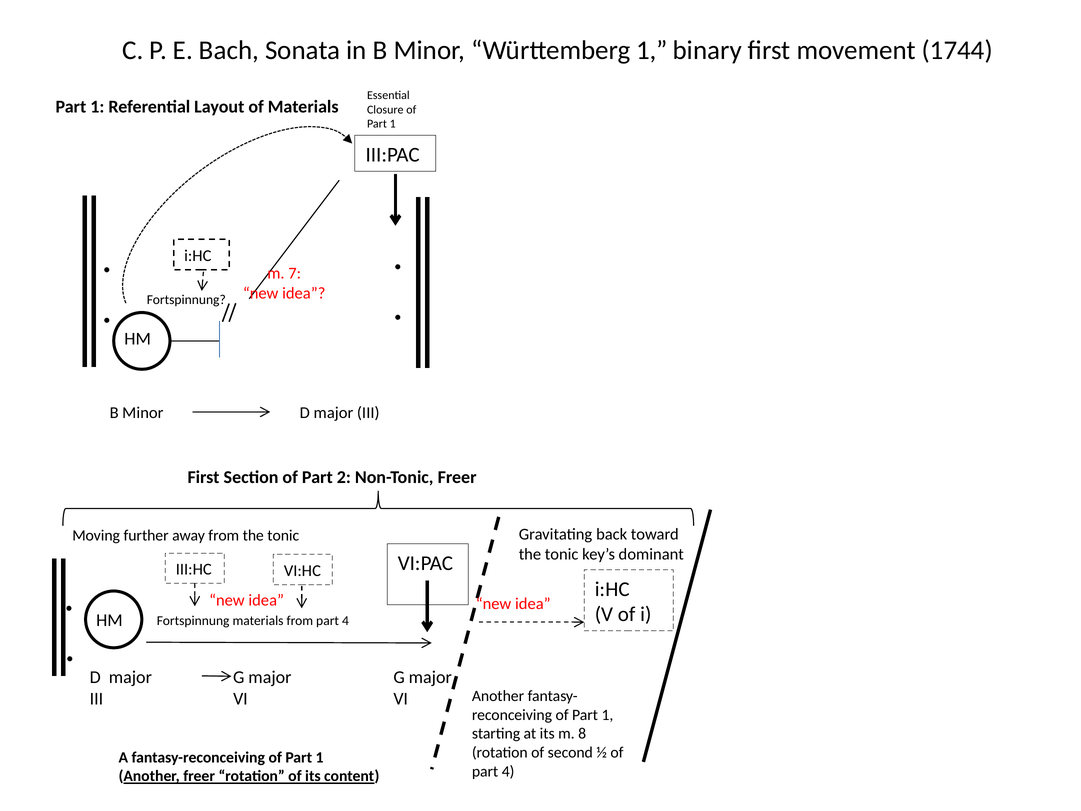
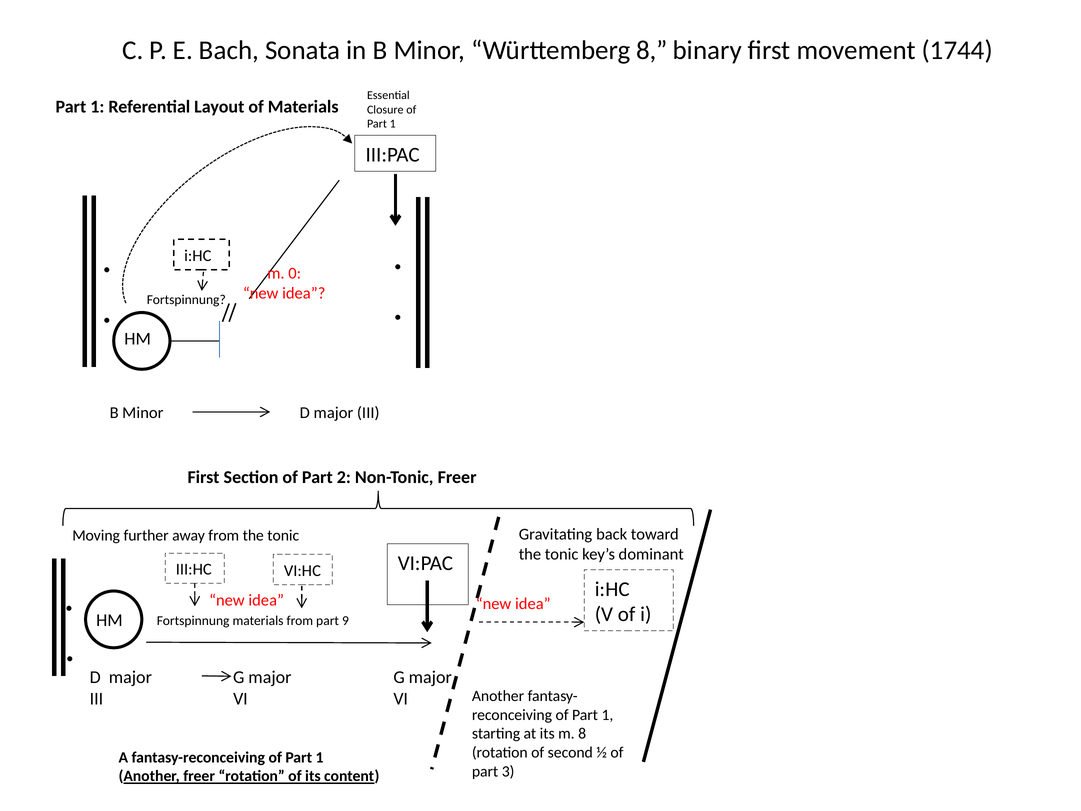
Württemberg 1: 1 -> 8 (652, 50)
7: 7 -> 0 (295, 273)
from part 4: 4 -> 9 (345, 620)
4: 4 -> 3 (508, 771)
